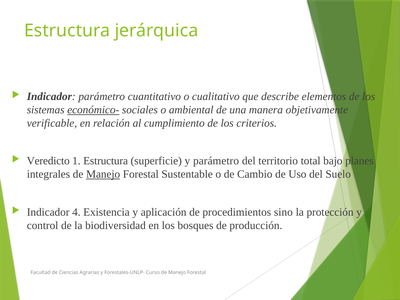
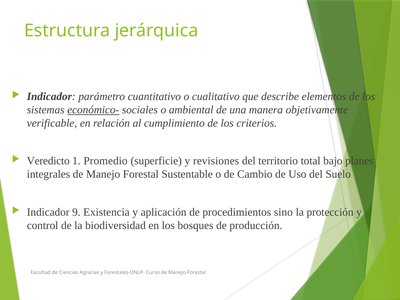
1 Estructura: Estructura -> Promedio (106, 161)
y parámetro: parámetro -> revisiones (216, 161)
Manejo underline: present -> none (103, 174)
4: 4 -> 9 (76, 212)
